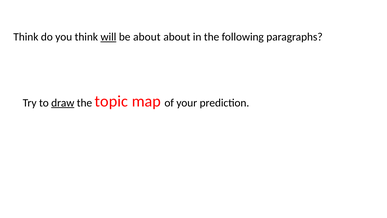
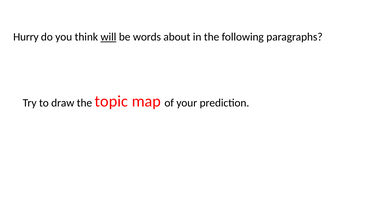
Think: Think -> Hurry (26, 37)
be about: about -> words (147, 37)
draw underline: present -> none (63, 103)
